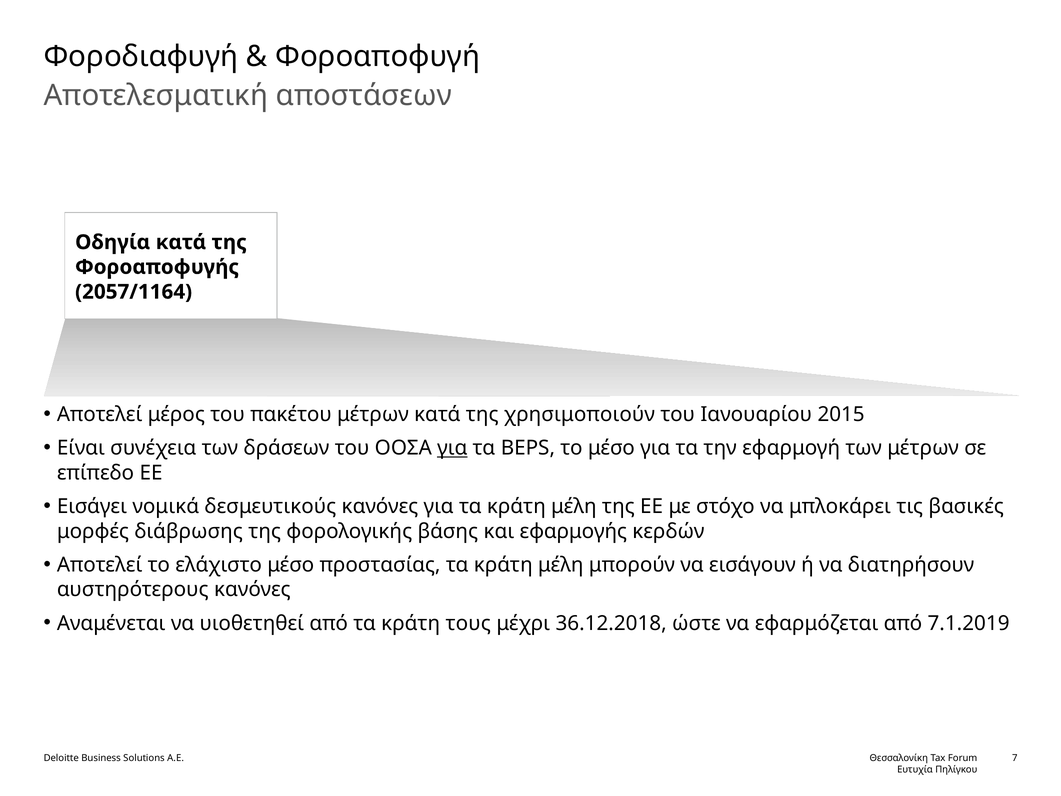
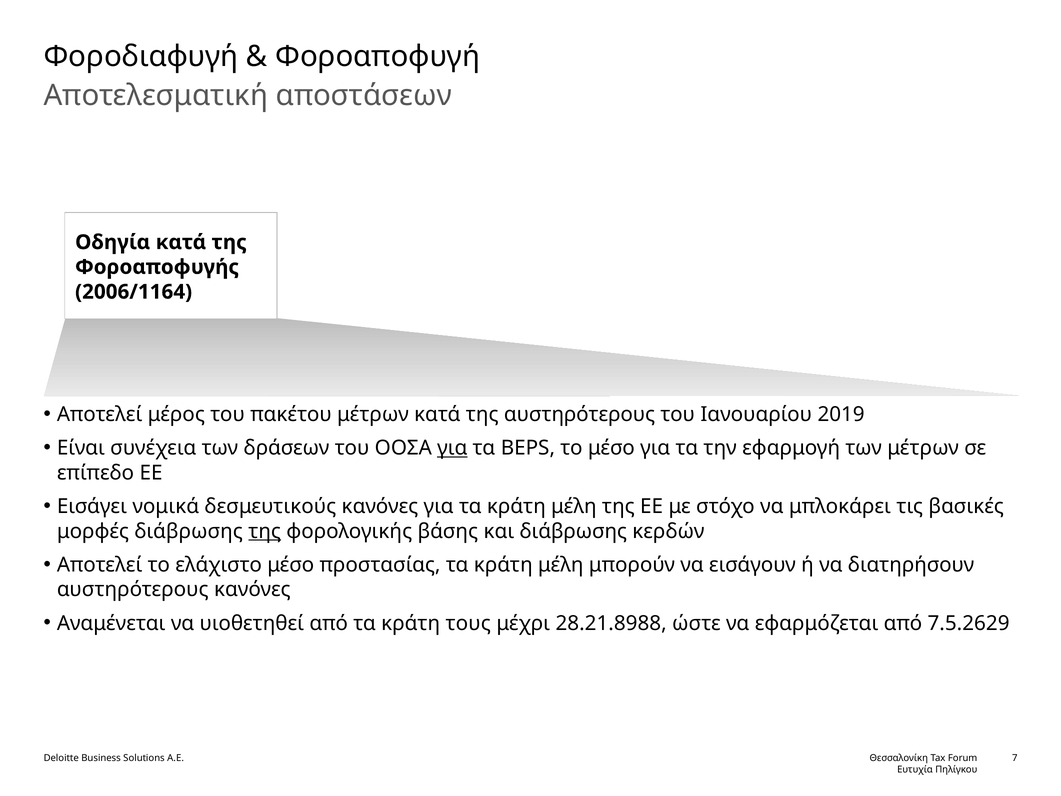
2057/1164: 2057/1164 -> 2006/1164 (134, 292)
της χρησιμοποιούν: χρησιμοποιούν -> αυστηρότερους (580, 414)
2015: 2015 -> 2019 (841, 414)
της underline: none -> present (265, 531)
και εφαρμογής: εφαρμογής -> διάβρωσης (573, 531)
36.12.2018: 36.12.2018 -> 28.21.8988 (611, 623)
7.1.2019: 7.1.2019 -> 7.5.2629 (969, 623)
